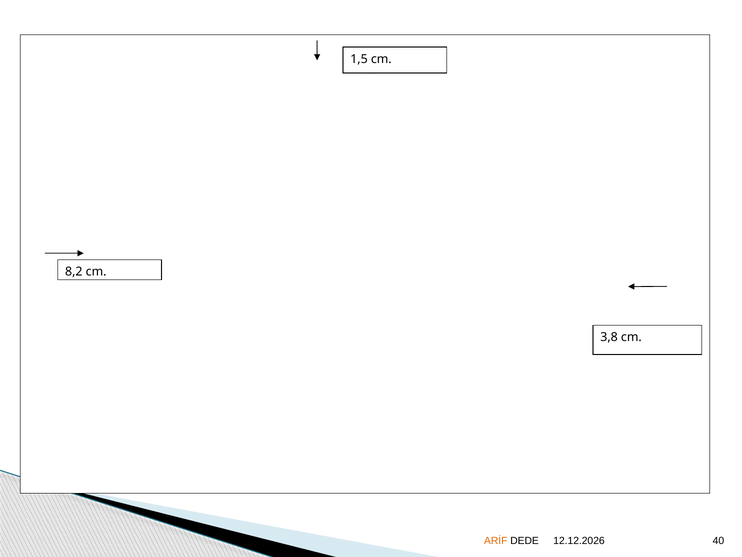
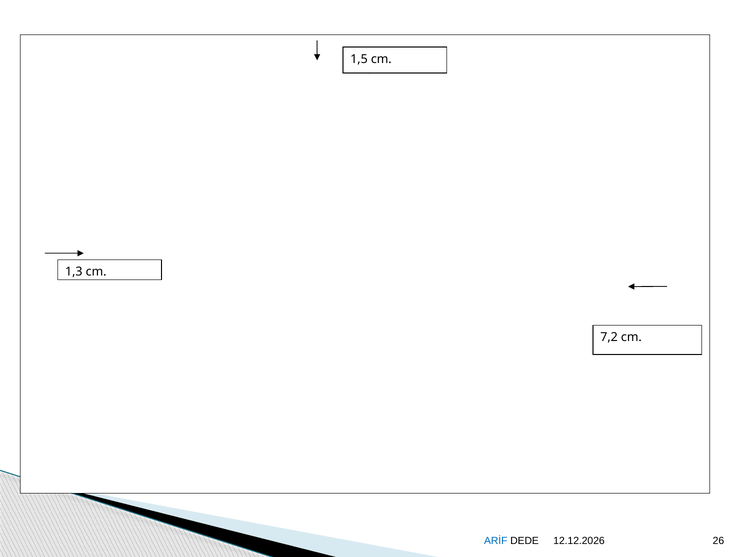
8,2: 8,2 -> 1,3 (74, 272)
3,8: 3,8 -> 7,2 (609, 337)
ARİF colour: orange -> blue (496, 540)
40: 40 -> 26 (718, 540)
